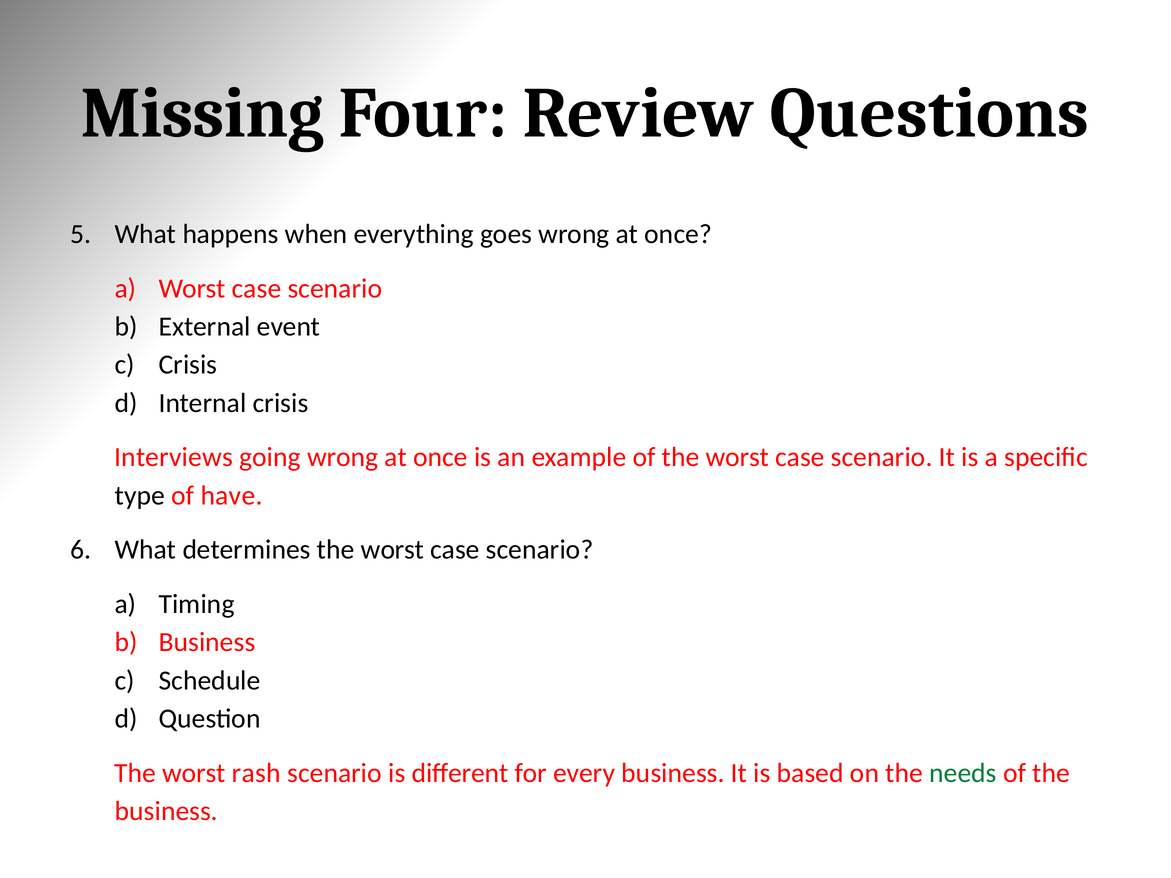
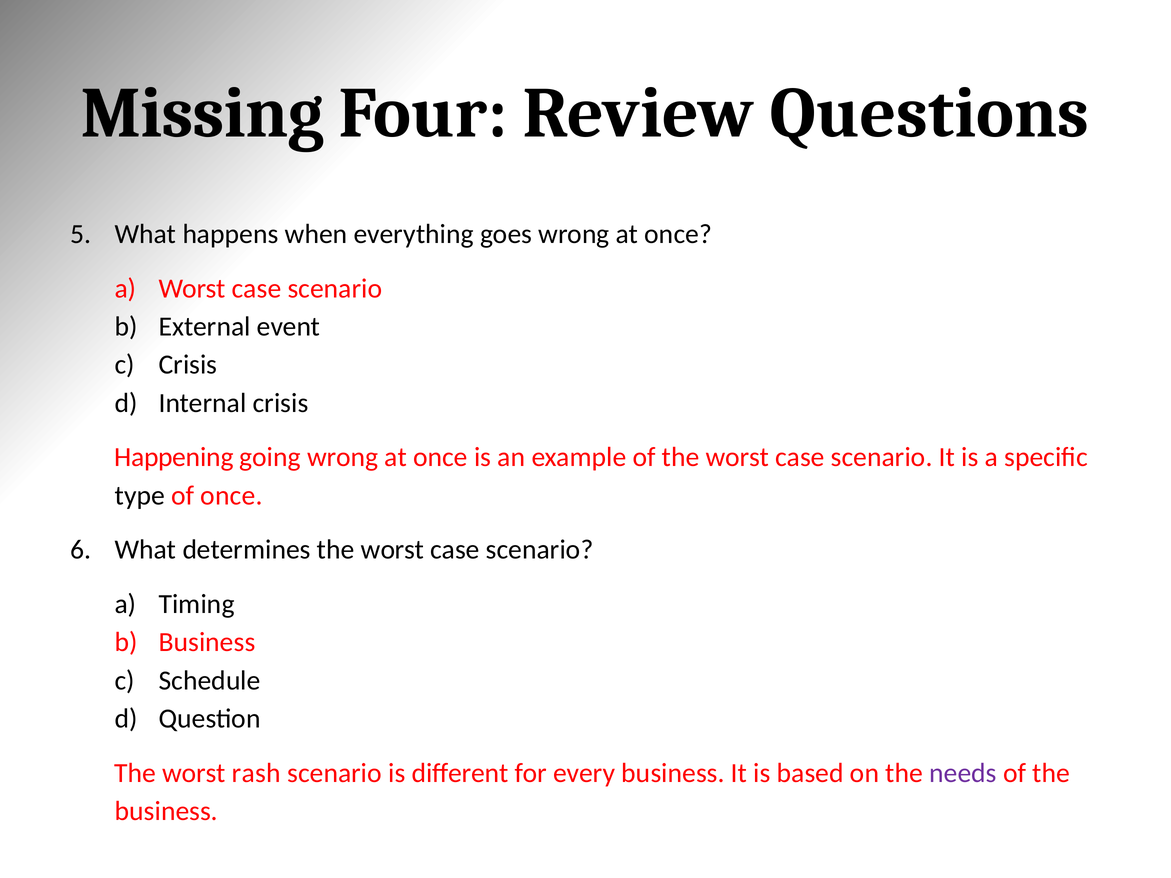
Interviews: Interviews -> Happening (174, 457)
of have: have -> once (232, 496)
needs colour: green -> purple (963, 773)
